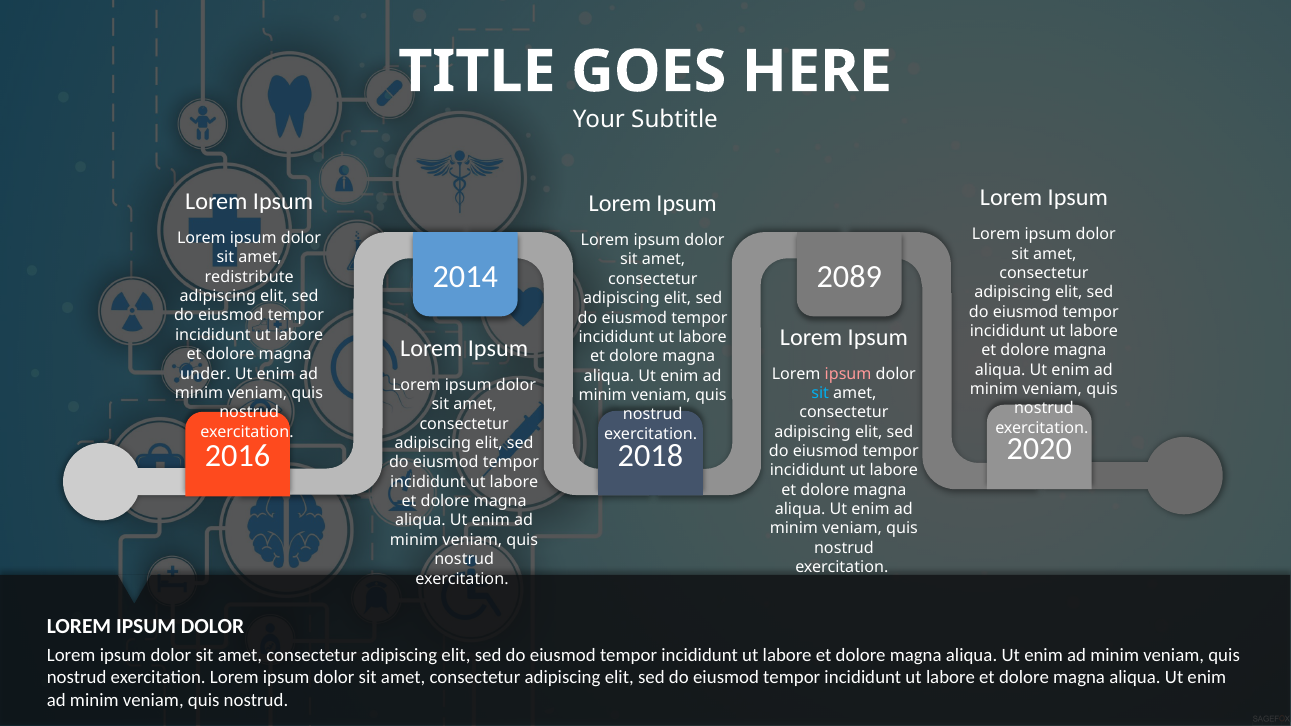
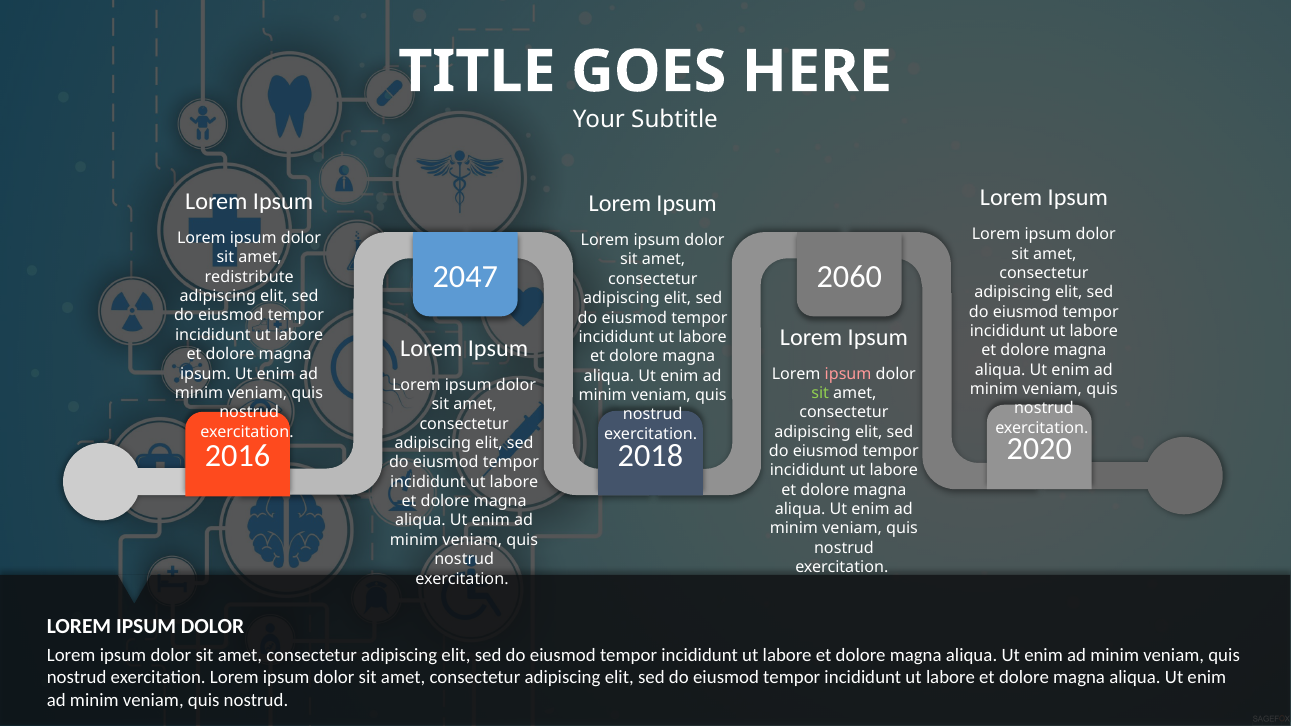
2014: 2014 -> 2047 (465, 277)
2089: 2089 -> 2060 (849, 277)
under: under -> ipsum (205, 374)
sit colour: light blue -> light green (820, 393)
